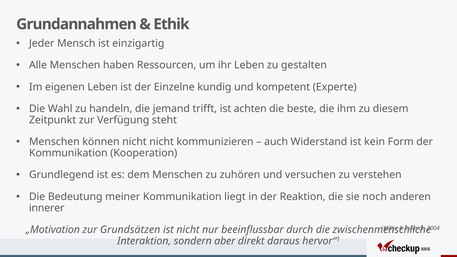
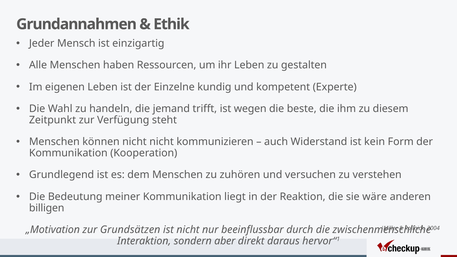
achten: achten -> wegen (250, 109)
noch: noch -> wäre (375, 197)
innerer: innerer -> billigen (47, 208)
